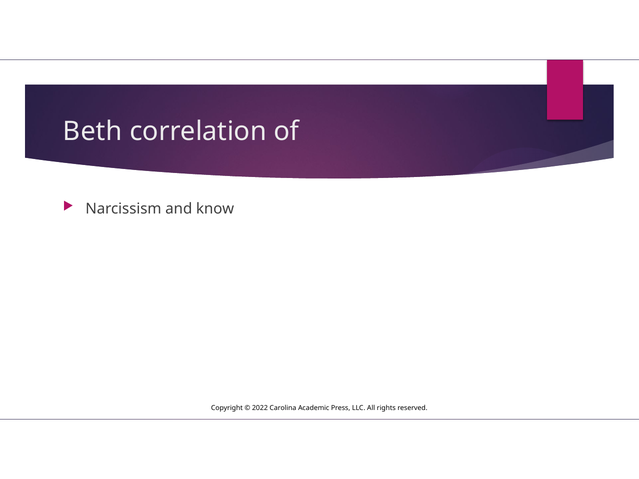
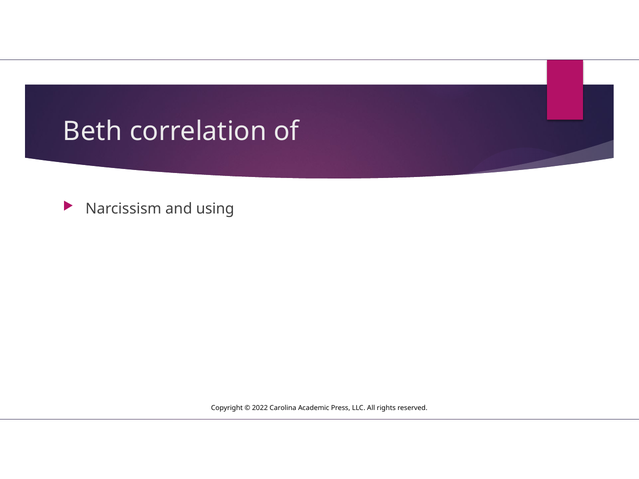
know: know -> using (215, 209)
